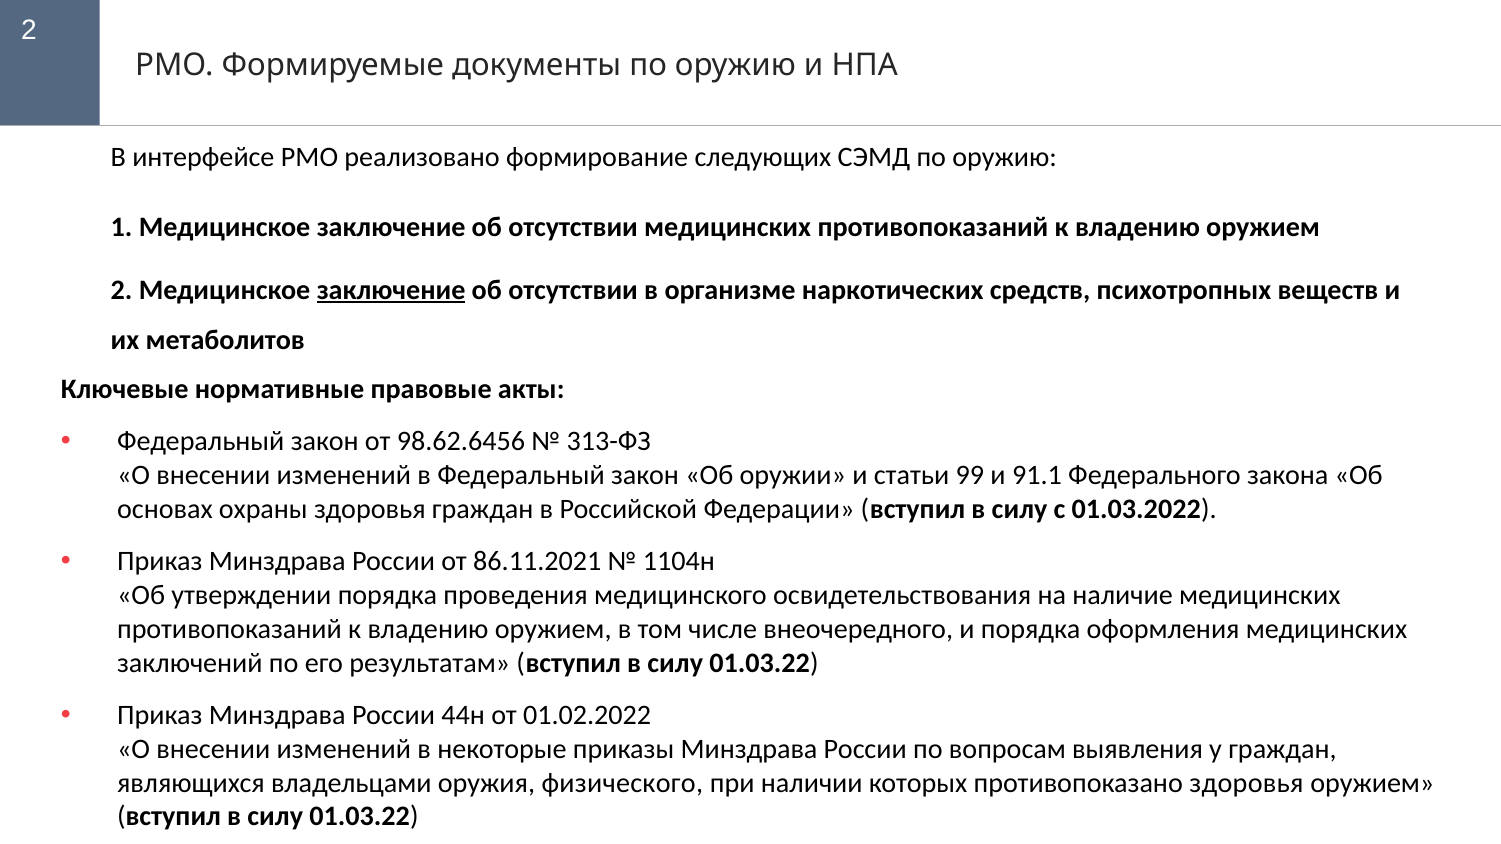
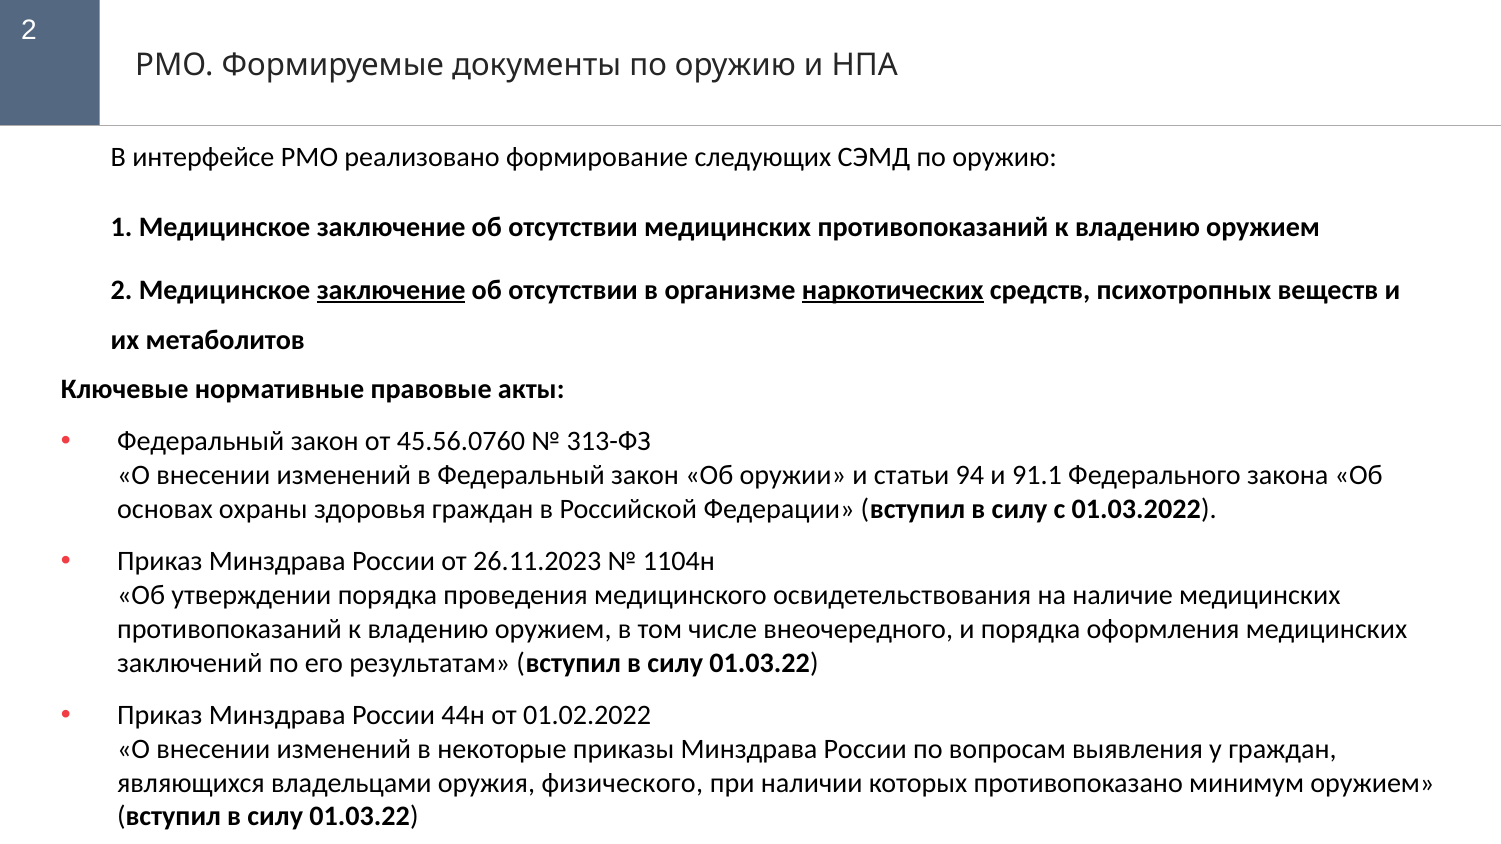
наркотических underline: none -> present (893, 290)
98.62.6456: 98.62.6456 -> 45.56.0760 (461, 442)
99: 99 -> 94 (970, 475)
86.11.2021: 86.11.2021 -> 26.11.2023 (537, 562)
противопоказано здоровья: здоровья -> минимум (1247, 783)
